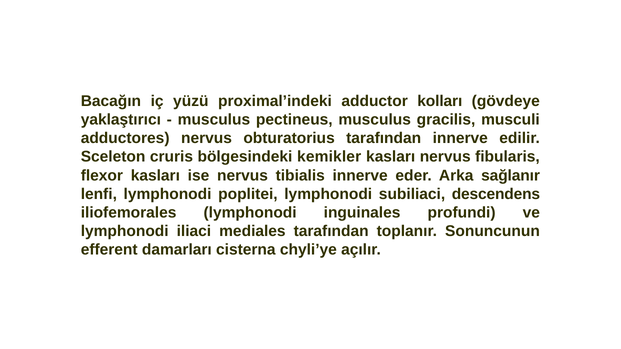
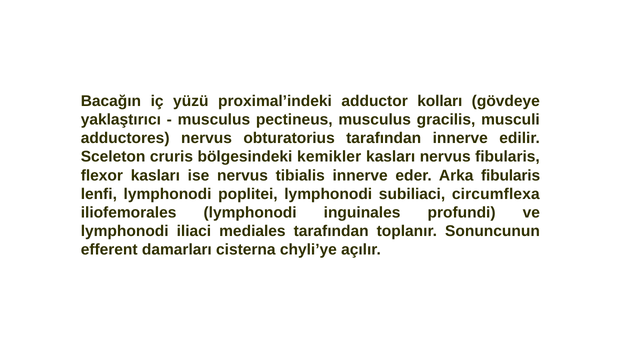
Arka sağlanır: sağlanır -> fibularis (511, 176)
descendens: descendens -> circumflexa (496, 194)
